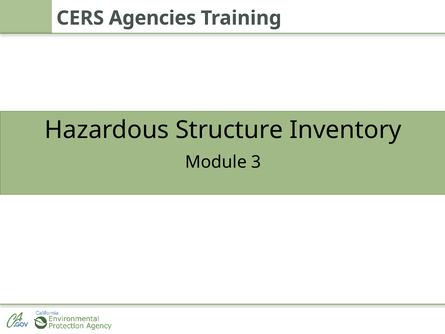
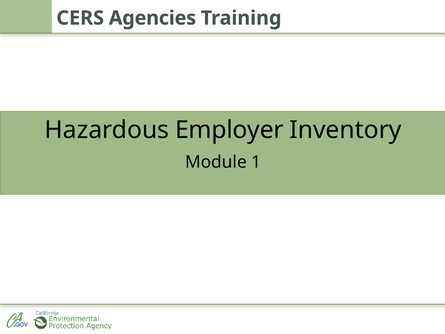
Structure: Structure -> Employer (229, 130)
3: 3 -> 1 (256, 162)
